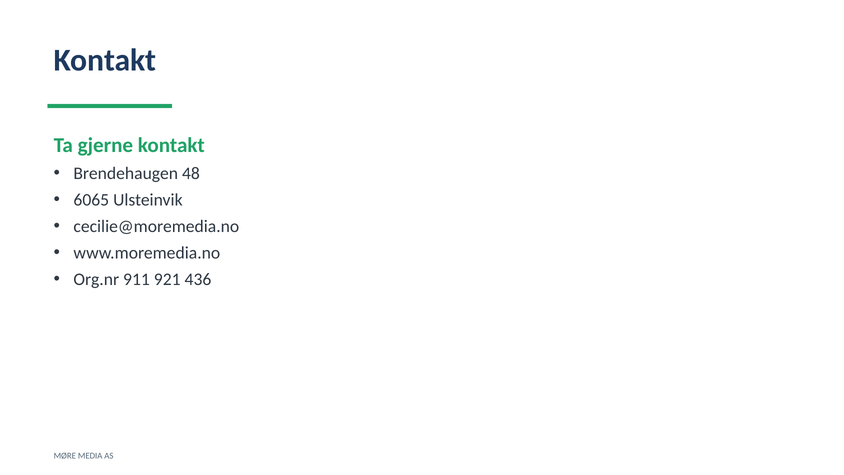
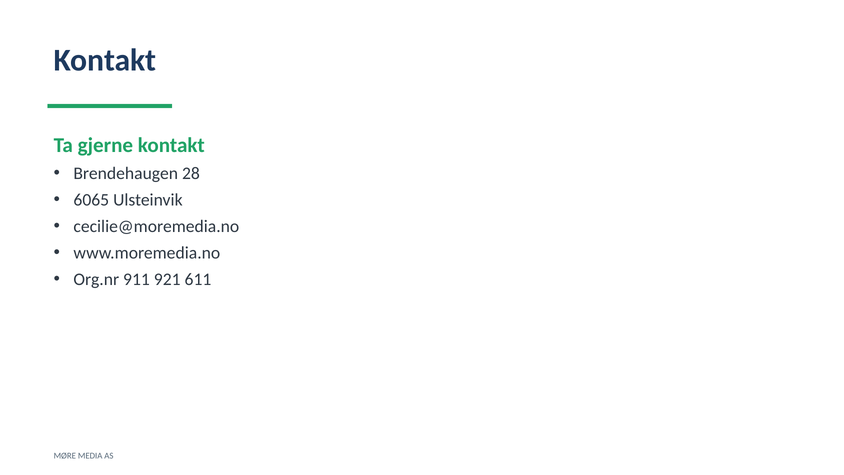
48: 48 -> 28 (191, 174)
436: 436 -> 611 (198, 279)
